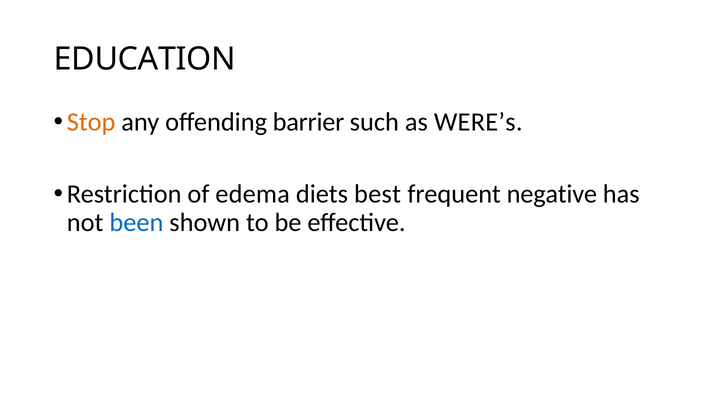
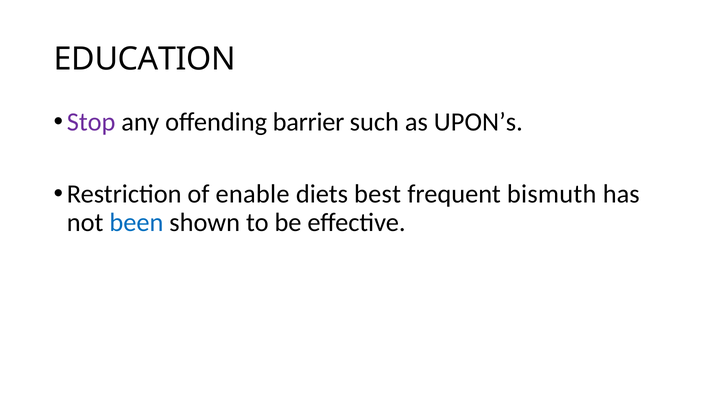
Stop colour: orange -> purple (91, 122)
WERE’s: WERE’s -> UPON’s (478, 122)
edema: edema -> enable (253, 194)
negative: negative -> bismuth (552, 194)
